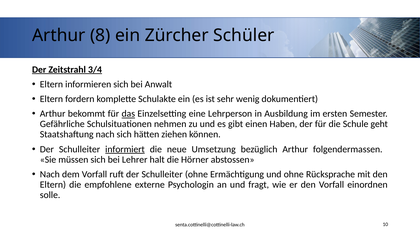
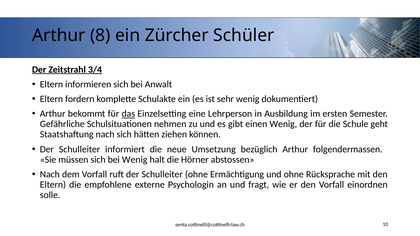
einen Haben: Haben -> Wenig (283, 124)
informiert underline: present -> none (125, 149)
bei Lehrer: Lehrer -> Wenig (135, 160)
